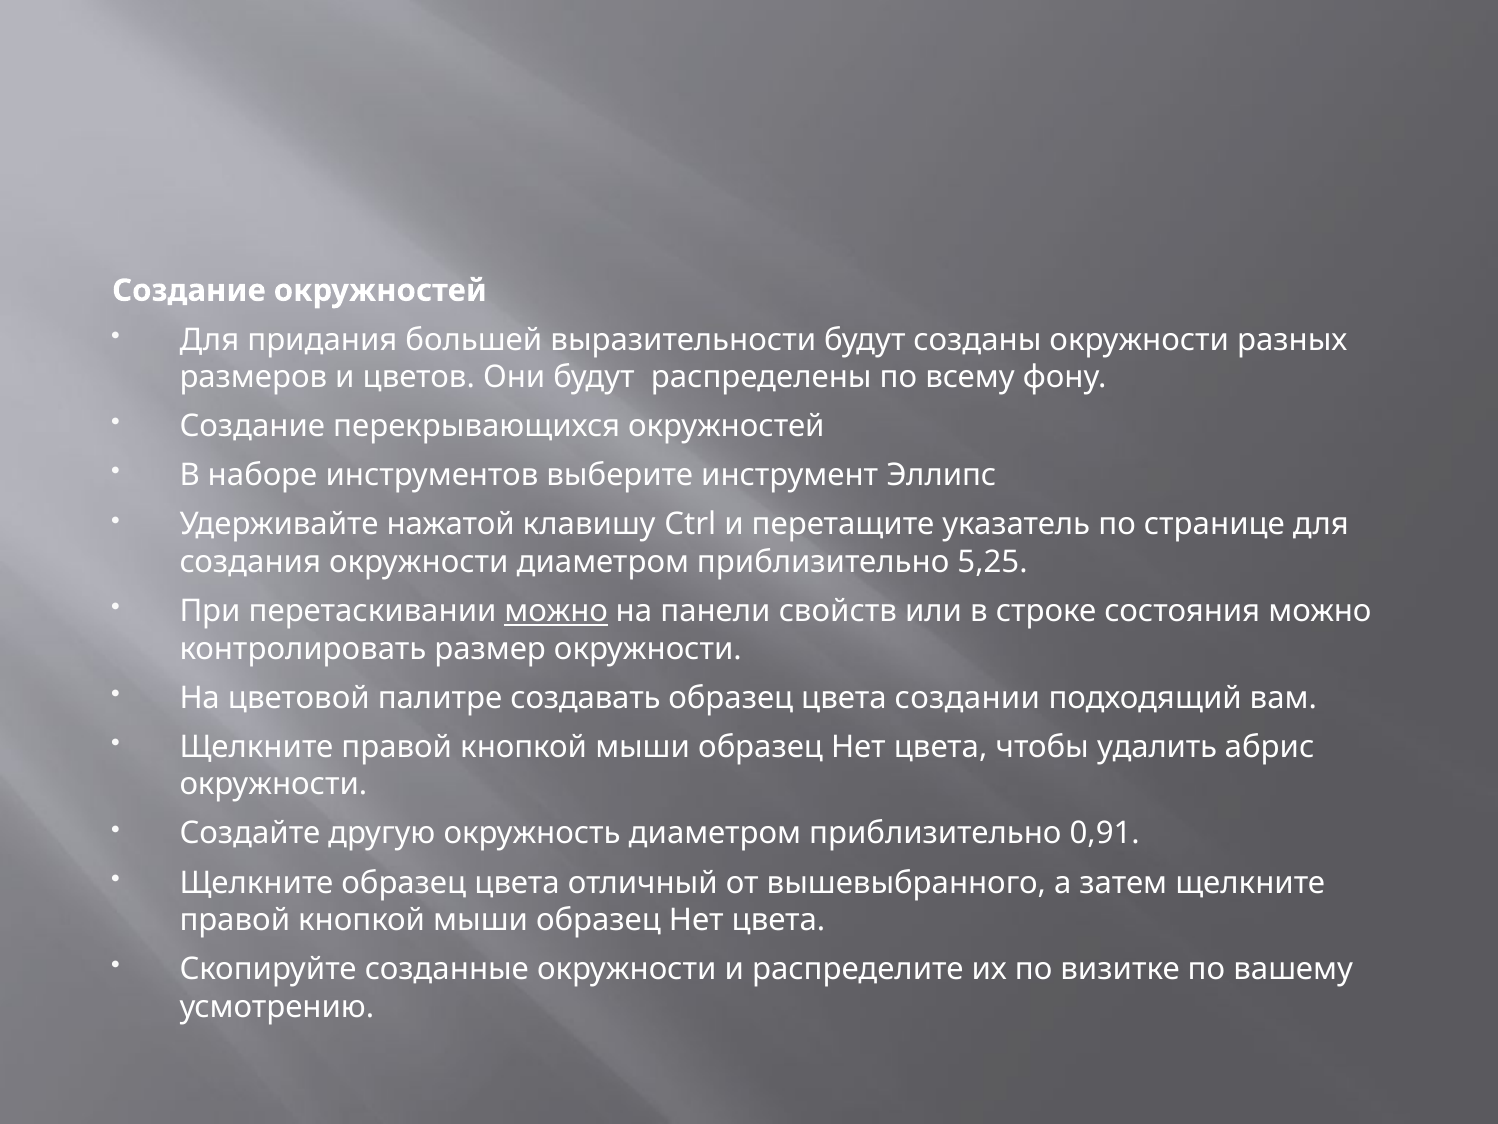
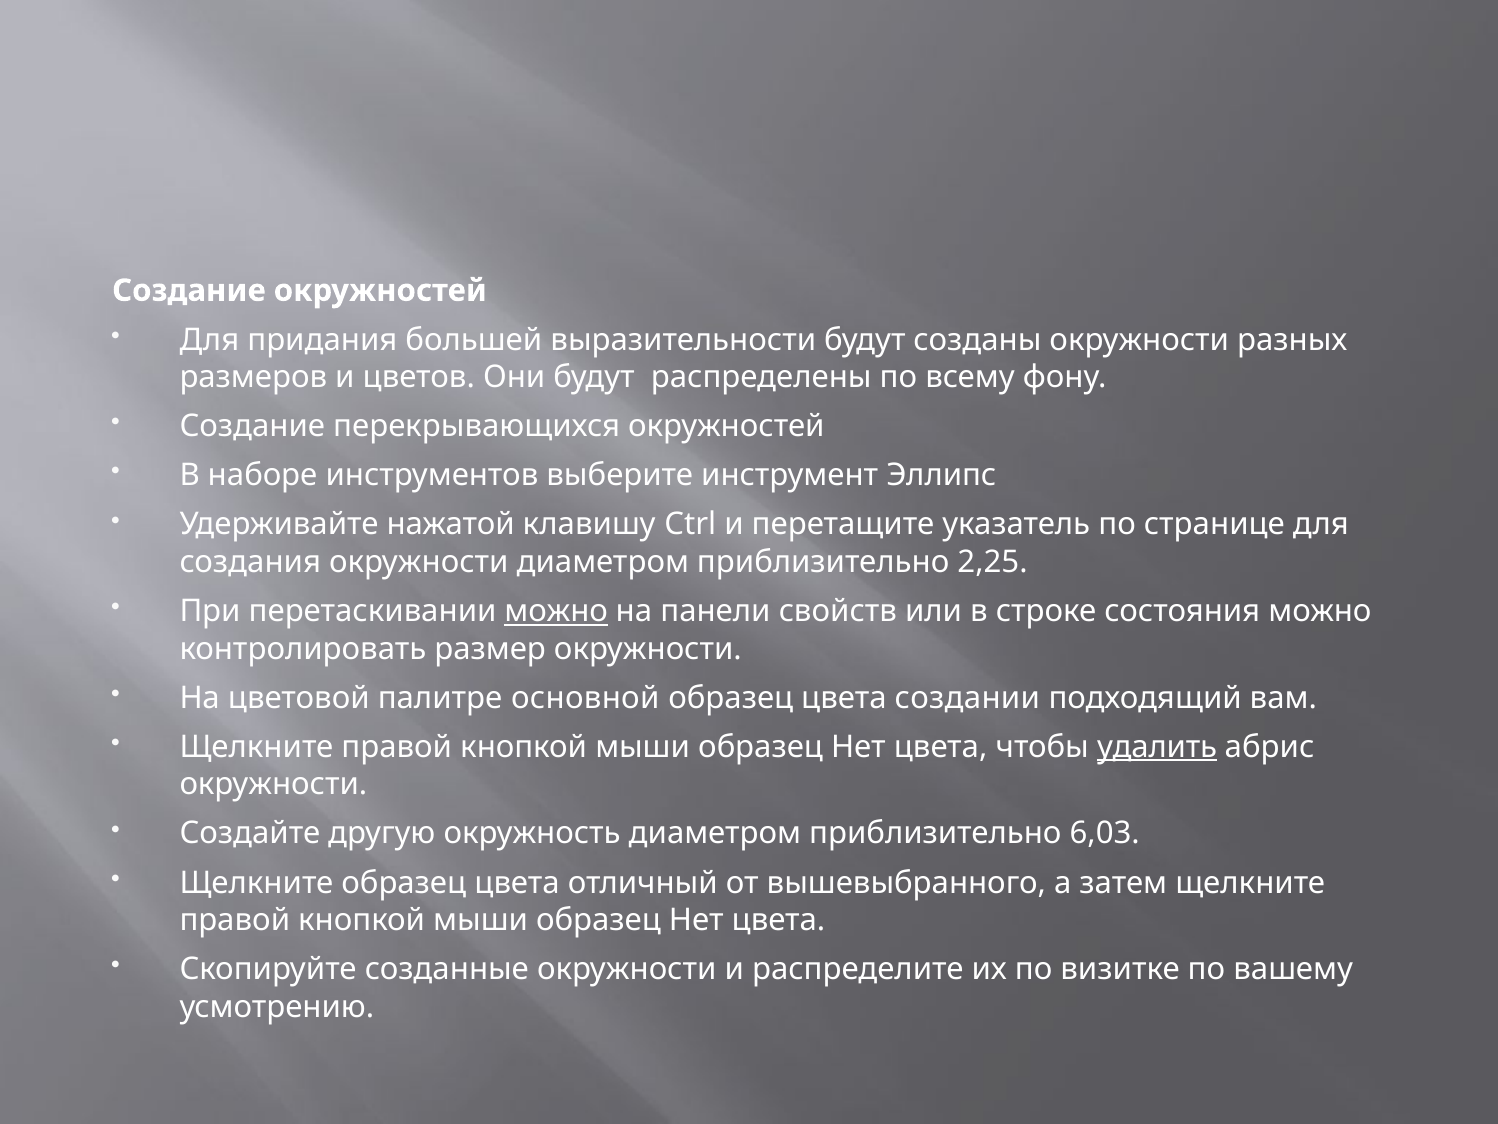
5,25: 5,25 -> 2,25 (993, 562)
создавать: создавать -> основной (585, 698)
удалить underline: none -> present (1157, 747)
0,91: 0,91 -> 6,03 (1105, 833)
